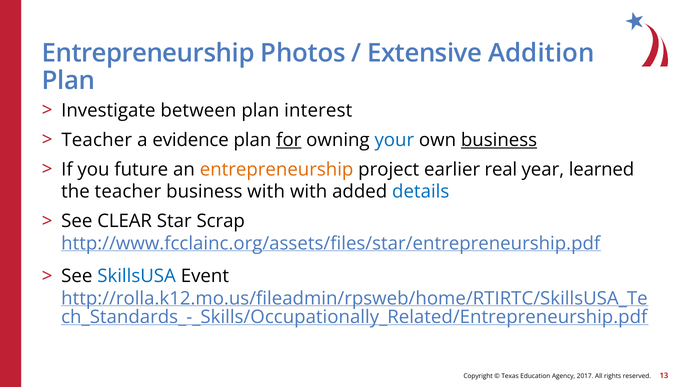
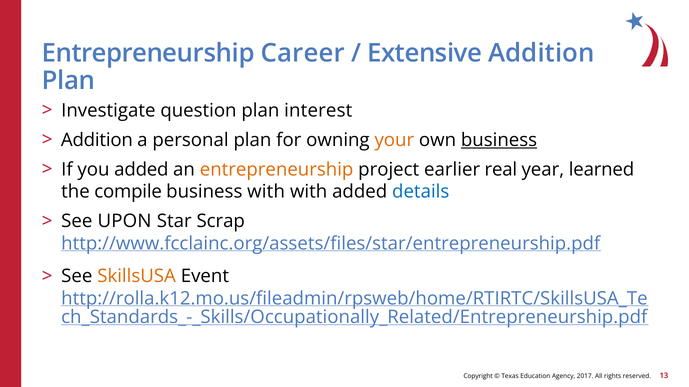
Photos: Photos -> Career (303, 53)
between: between -> question (198, 111)
Teacher: Teacher -> Addition (97, 140)
evidence: evidence -> personal (191, 140)
for underline: present -> none (289, 140)
your colour: blue -> orange (394, 140)
you future: future -> added (141, 170)
the teacher: teacher -> compile (128, 192)
CLEAR: CLEAR -> UPON (124, 222)
SkillsUSA colour: blue -> orange (137, 277)
